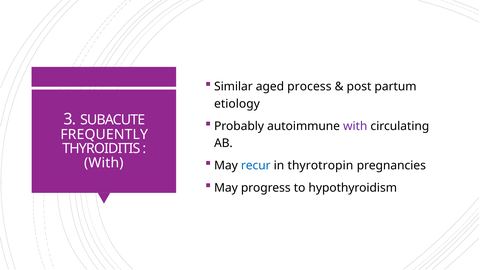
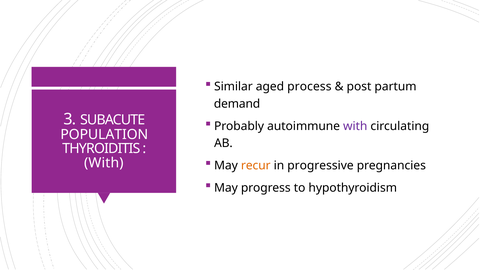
etiology: etiology -> demand (237, 104)
FREQUENTLY: FREQUENTLY -> POPULATION (104, 134)
recur colour: blue -> orange (256, 166)
thyrotropin: thyrotropin -> progressive (320, 166)
